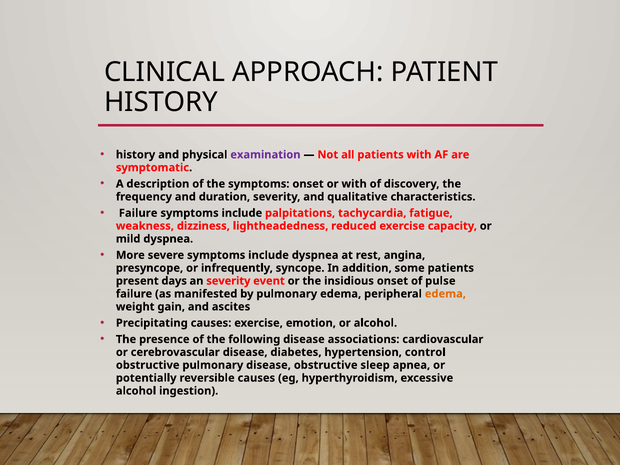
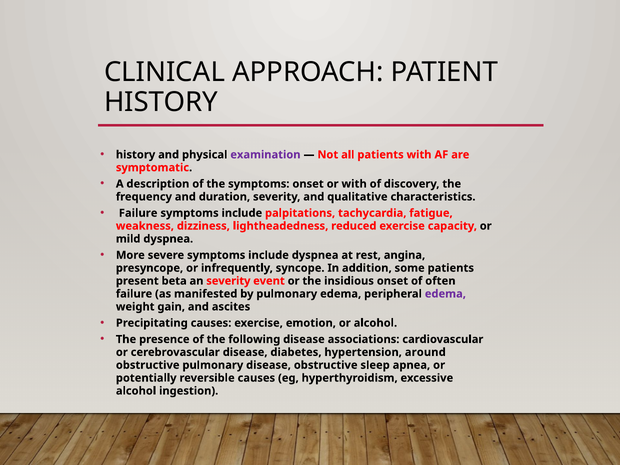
days: days -> beta (174, 281)
pulse: pulse -> often (440, 281)
edema colour: orange -> purple (445, 294)
control: control -> around (425, 352)
